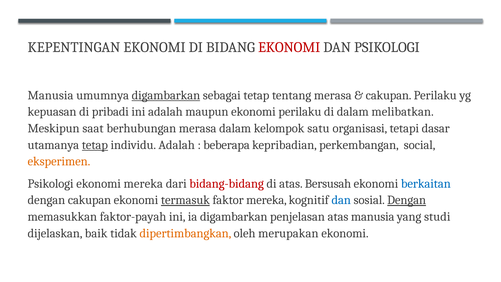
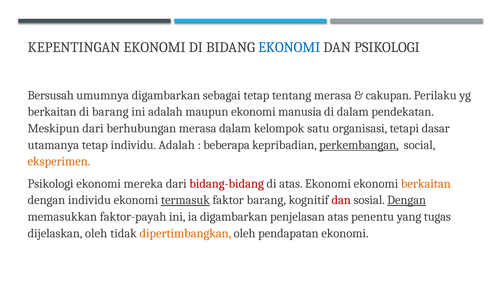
EKONOMI colour: red -> blue (289, 47)
Manusia: Manusia -> Bersusah (51, 95)
digambarkan underline: present -> none (166, 95)
kepuasan: kepuasan -> berkaitan (52, 112)
di pribadi: pribadi -> barang (110, 112)
ekonomi perilaku: perilaku -> manusia (300, 112)
melibatkan: melibatkan -> pendekatan (403, 112)
Meskipun saat: saat -> dari (93, 128)
tetap underline: present -> none (95, 145)
perkembangan underline: none -> present (359, 145)
atas Bersusah: Bersusah -> Ekonomi (328, 183)
berkaitan colour: blue -> orange (426, 183)
dengan cakupan: cakupan -> individu (89, 200)
faktor mereka: mereka -> barang (266, 200)
dan colour: blue -> red (341, 200)
atas manusia: manusia -> penentu (373, 217)
studi: studi -> tugas (437, 217)
dijelaskan baik: baik -> oleh (96, 233)
merupakan: merupakan -> pendapatan (288, 233)
